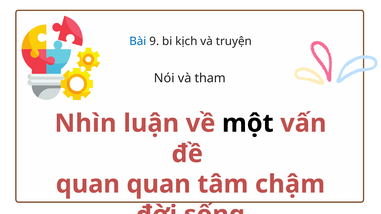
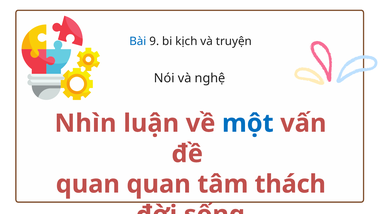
tham: tham -> nghệ (210, 78)
một colour: black -> blue (248, 124)
chậm: chậm -> thách (290, 184)
